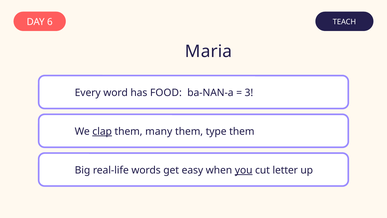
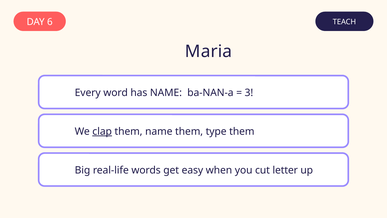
has FOOD: FOOD -> NAME (166, 93)
them many: many -> name (159, 131)
you underline: present -> none (244, 170)
